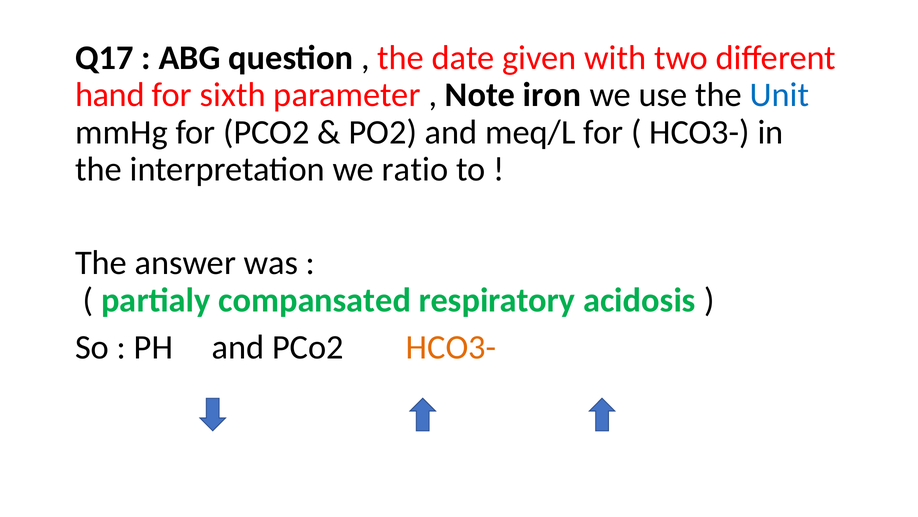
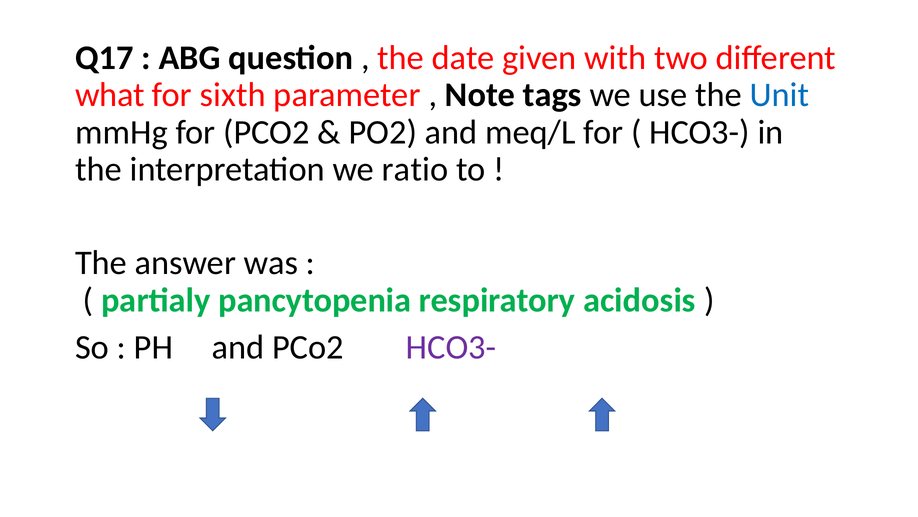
hand: hand -> what (110, 95)
iron: iron -> tags (552, 95)
compansated: compansated -> pancytopenia (315, 300)
HCO3- colour: orange -> purple (451, 347)
